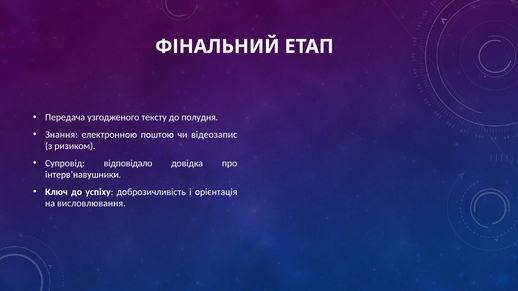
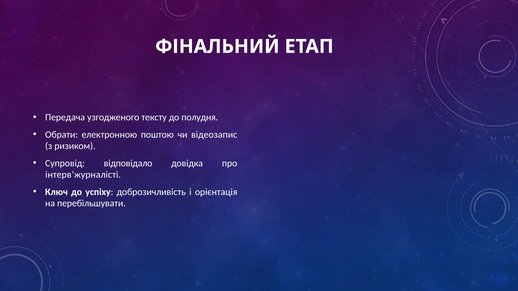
Знання: Знання -> Обрати (62, 135)
інтерв’навушники: інтерв’навушники -> інтерв’журналісті (83, 175)
висловлювання: висловлювання -> перебільшувати (91, 204)
